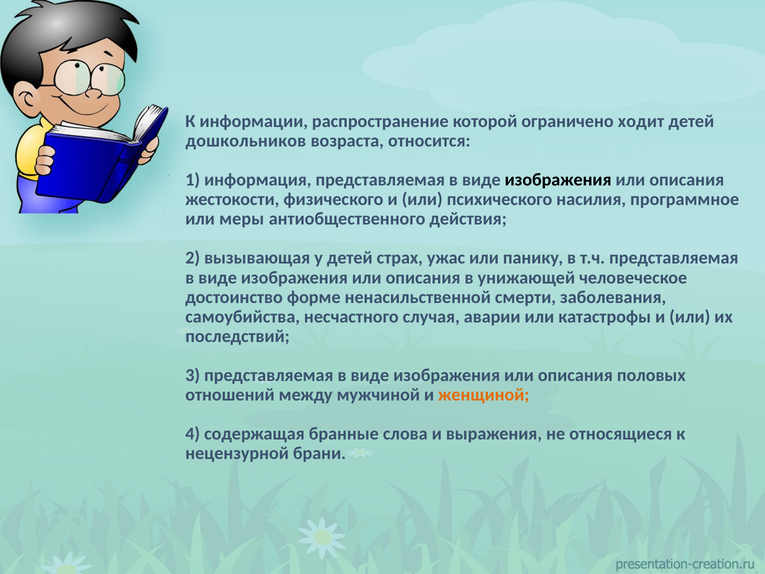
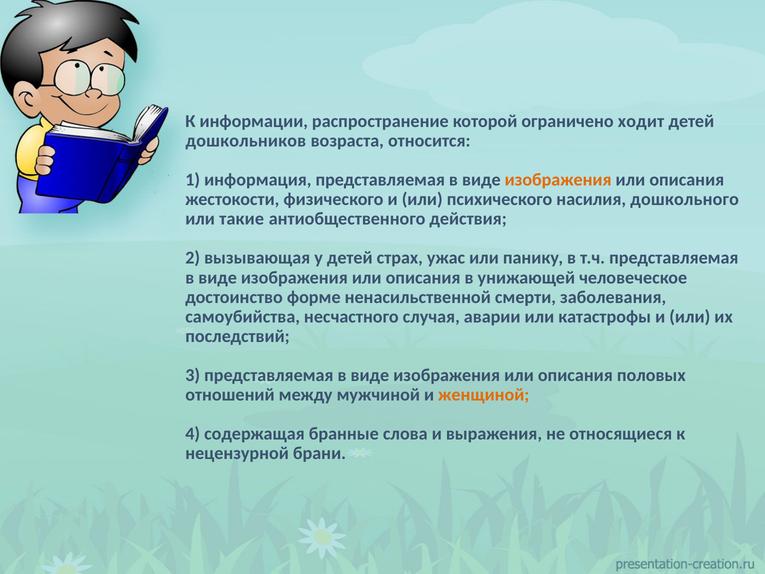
изображения colour: black -> orange (558, 180)
программное: программное -> дошкольного (685, 199)
меры: меры -> такие (242, 219)
